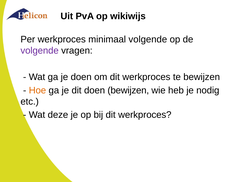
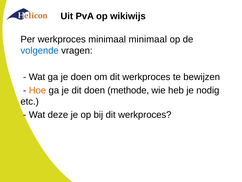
minimaal volgende: volgende -> minimaal (148, 39)
volgende colour: purple -> blue (40, 50)
doen bewijzen: bewijzen -> methode (128, 90)
